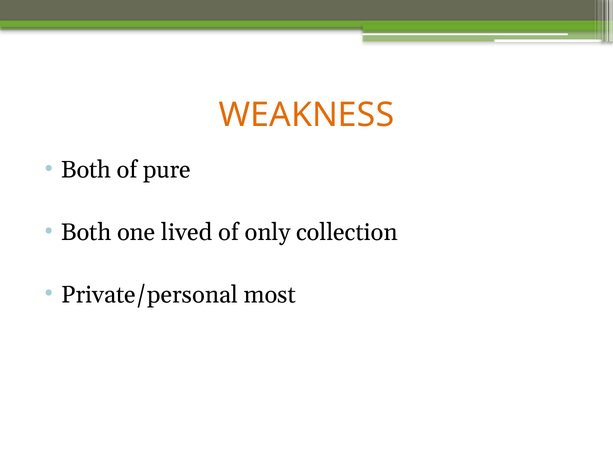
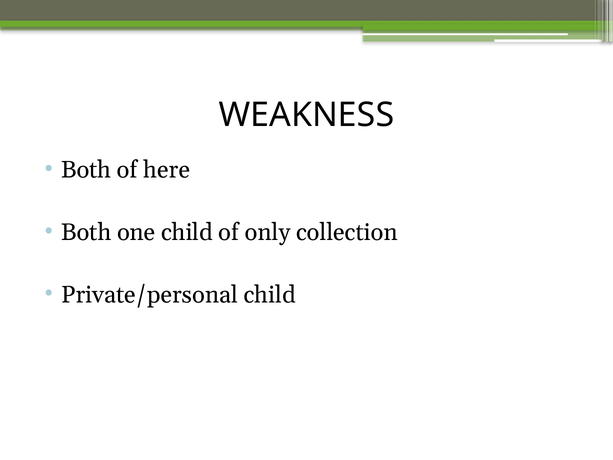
WEAKNESS colour: orange -> black (306, 115)
pure: pure -> here (167, 170)
one lived: lived -> child (187, 232)
Private/personal most: most -> child (270, 295)
